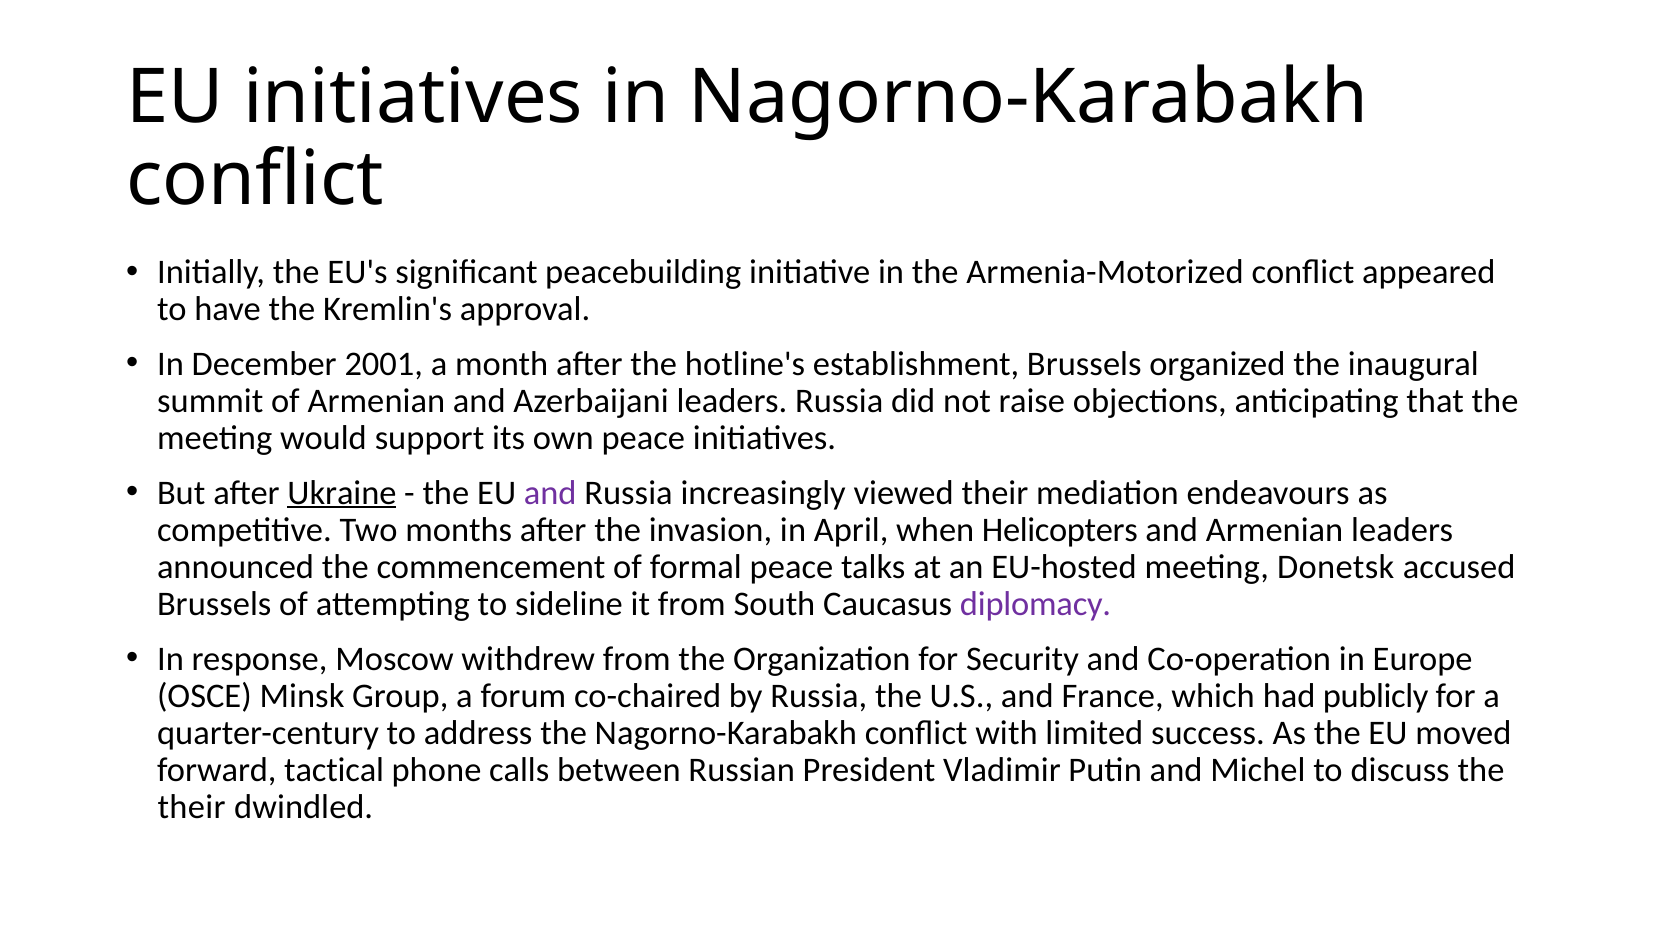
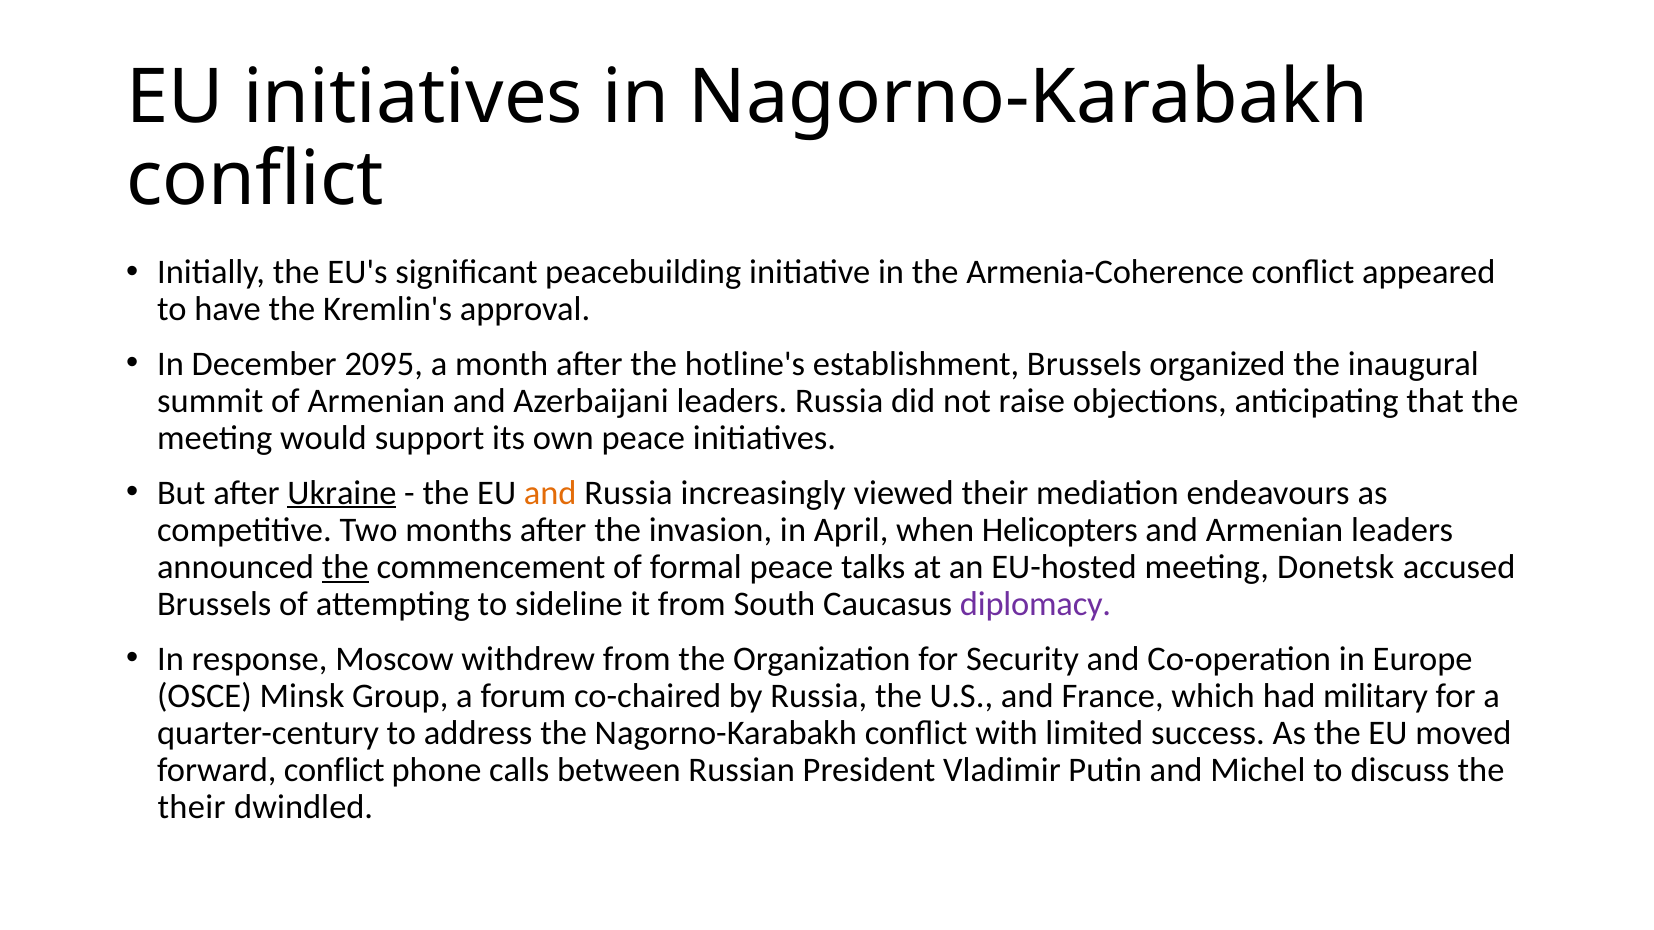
Armenia-Motorized: Armenia-Motorized -> Armenia-Coherence (1105, 272)
2001: 2001 -> 2095 (384, 364)
and colour: purple -> orange (550, 493)
the underline: none -> present (345, 567)
publicly: publicly -> military (1376, 696)
forward tactical: tactical -> conflict (334, 771)
